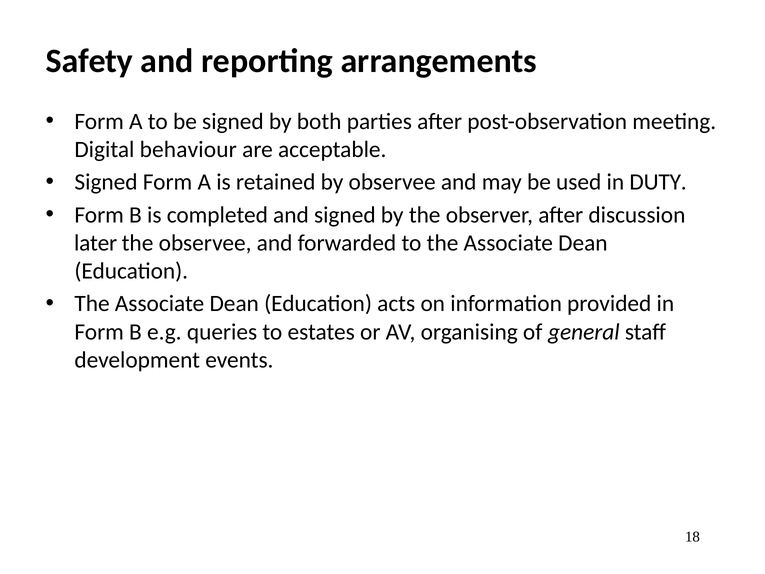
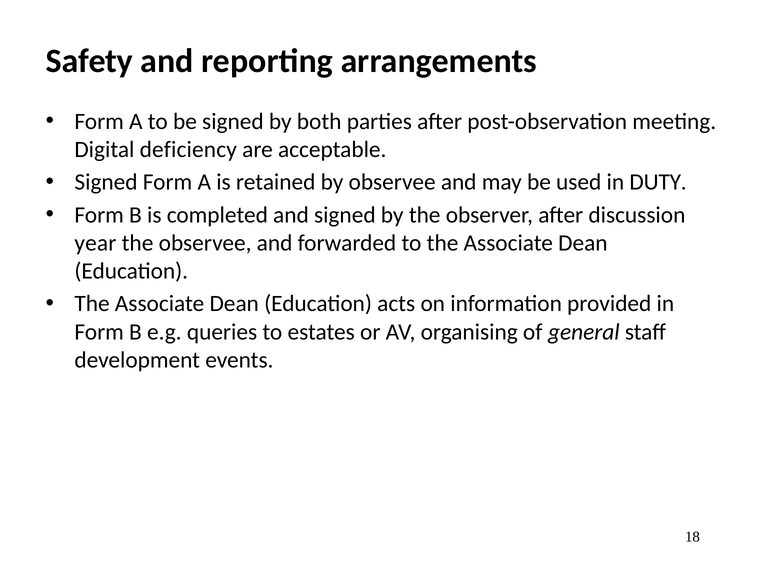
behaviour: behaviour -> deficiency (188, 149)
later: later -> year (95, 243)
